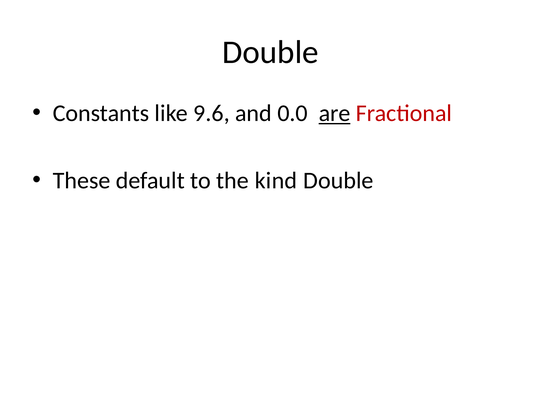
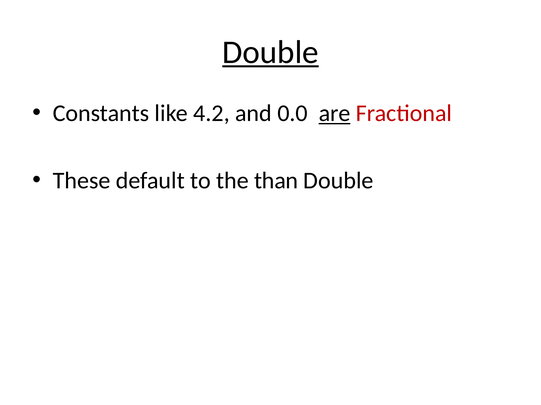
Double underline: none -> present (270, 52)
9.6: 9.6 -> 4.2 (211, 113)
kind: kind -> than (276, 181)
